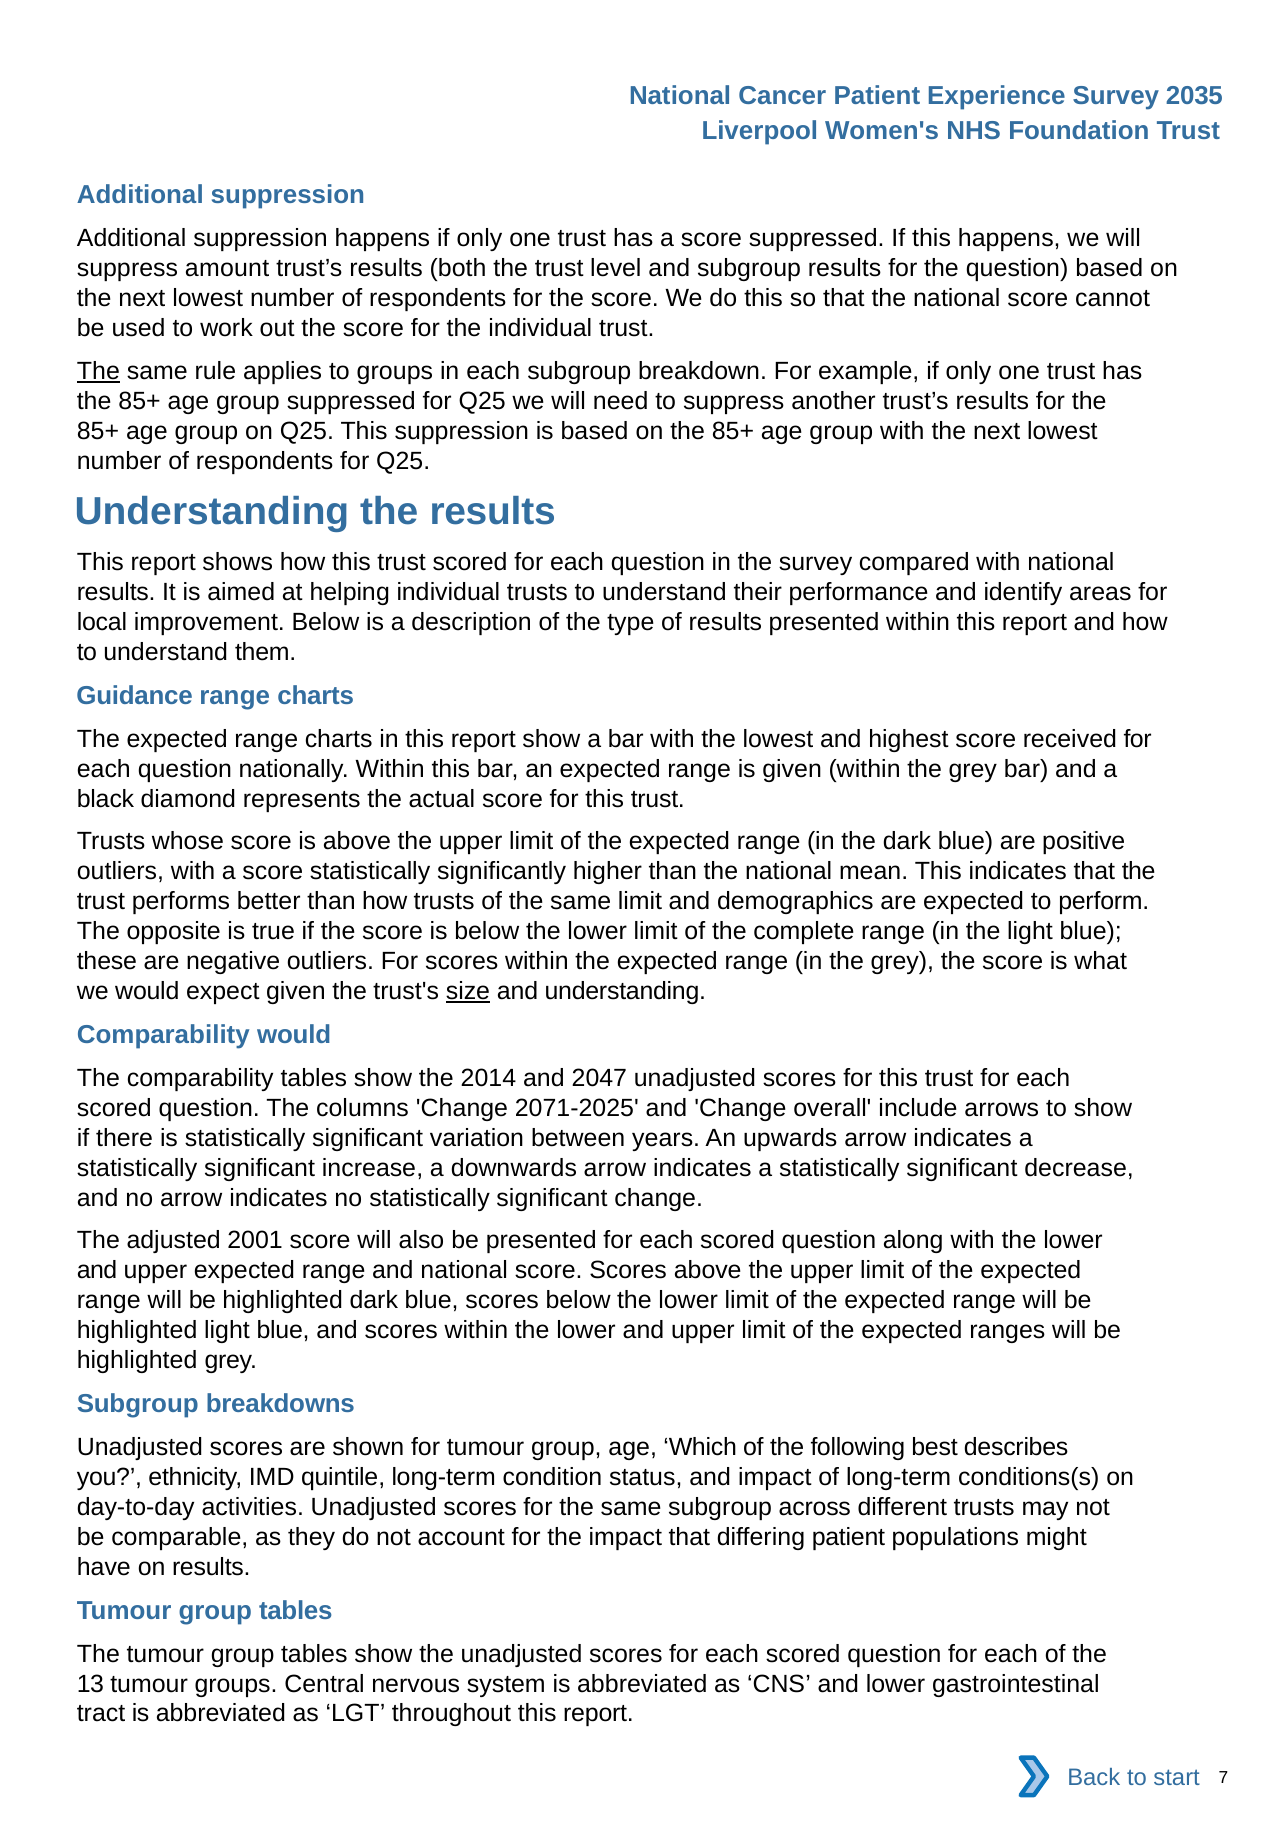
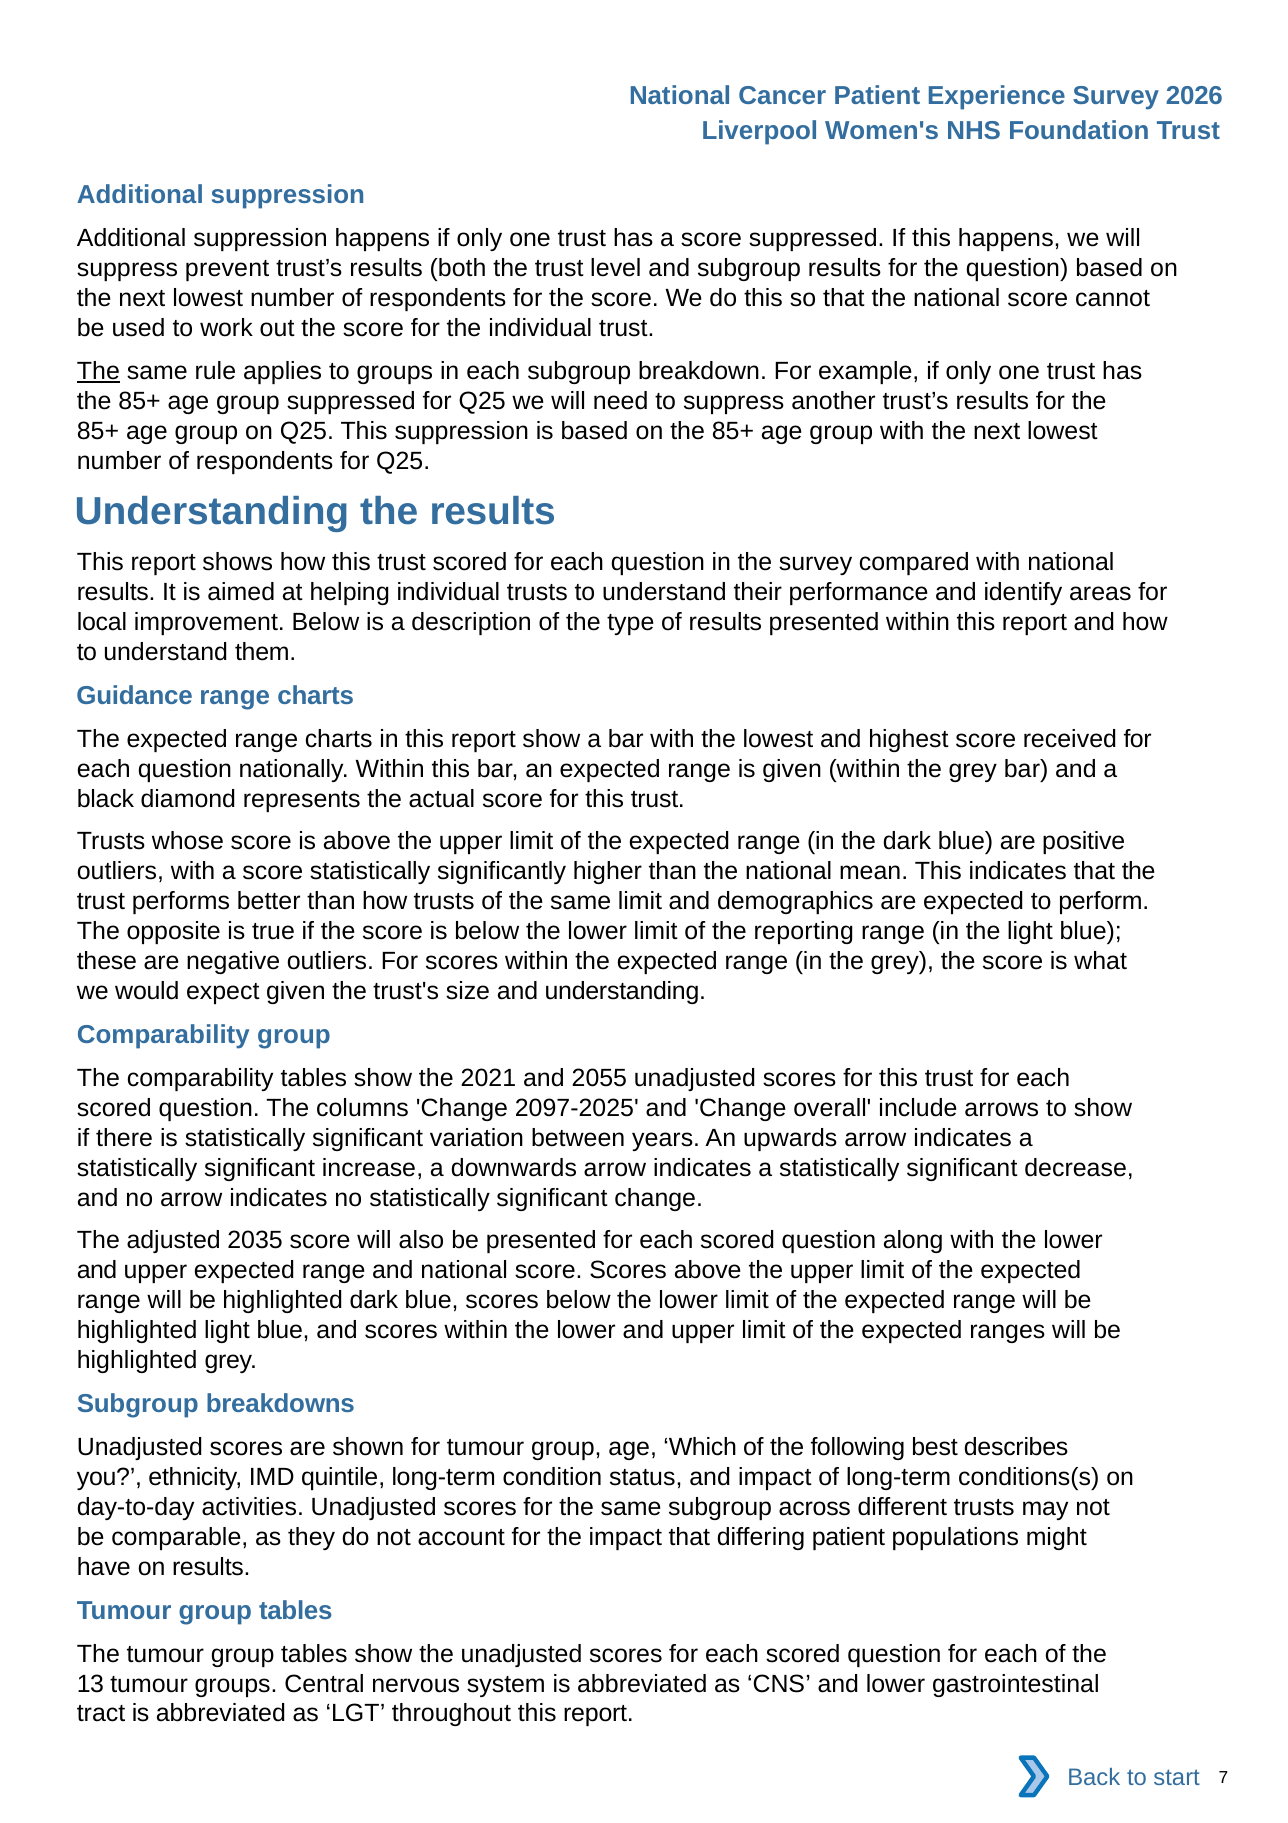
2035: 2035 -> 2026 (1194, 96)
amount: amount -> prevent (227, 269)
complete: complete -> reporting (804, 931)
size underline: present -> none (468, 991)
Comparability would: would -> group (294, 1035)
2014: 2014 -> 2021 (488, 1078)
2047: 2047 -> 2055 (599, 1078)
2071-2025: 2071-2025 -> 2097-2025 (577, 1108)
2001: 2001 -> 2035 (255, 1241)
